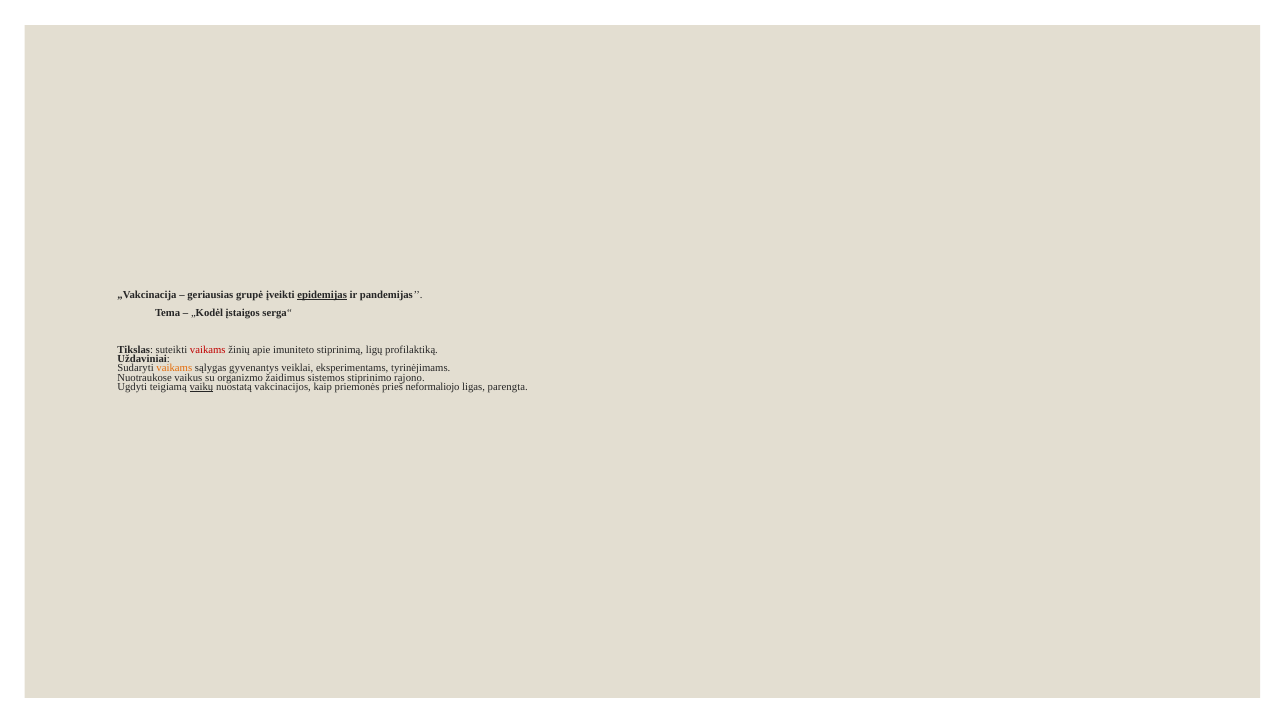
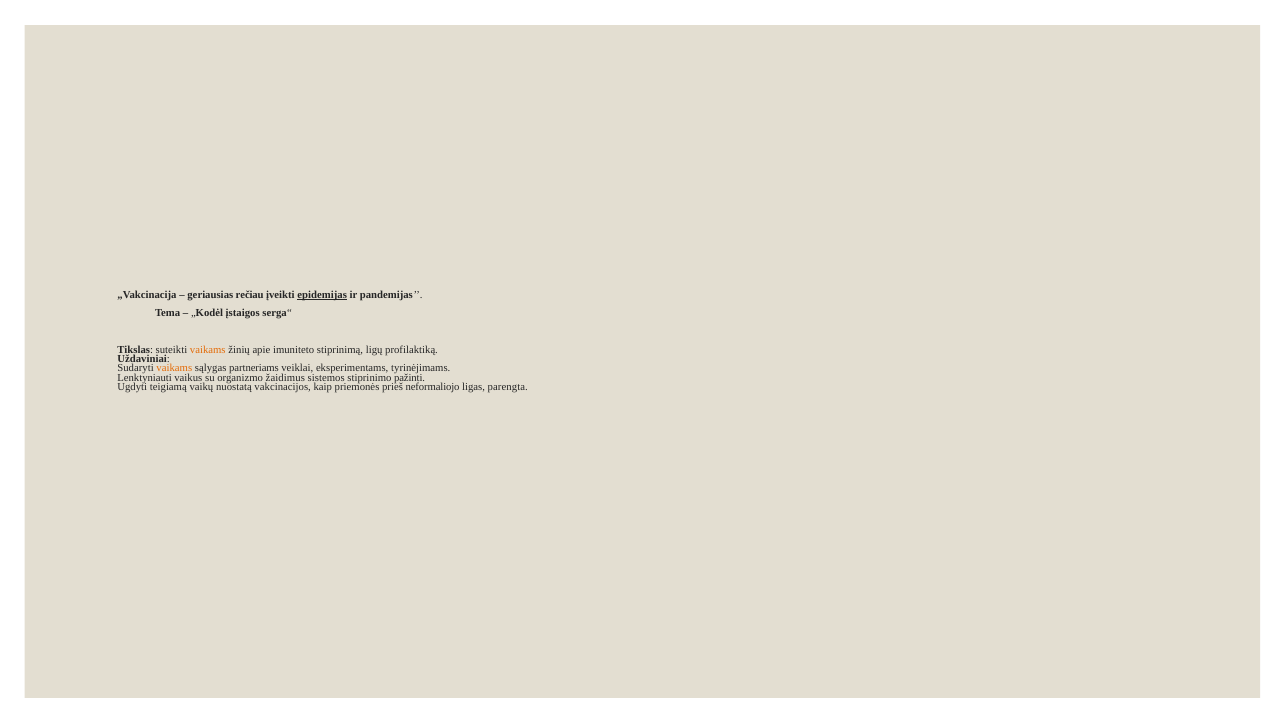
grupė: grupė -> rečiau (250, 294)
vaikams colour: red -> orange (208, 350)
gyvenantys: gyvenantys -> partneriams (254, 368)
Nuotraukose: Nuotraukose -> Lenktyniauti (145, 377)
rajono: rajono -> pažinti (410, 377)
vaikų underline: present -> none (201, 387)
